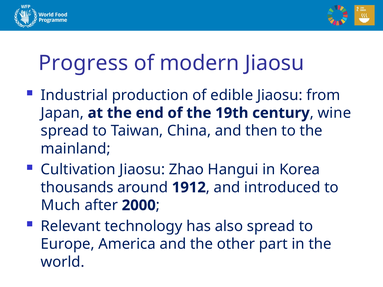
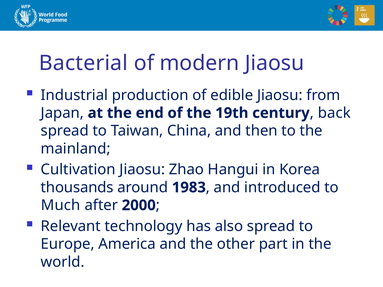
Progress: Progress -> Bacterial (83, 63)
wine: wine -> back (334, 113)
1912: 1912 -> 1983 (189, 188)
